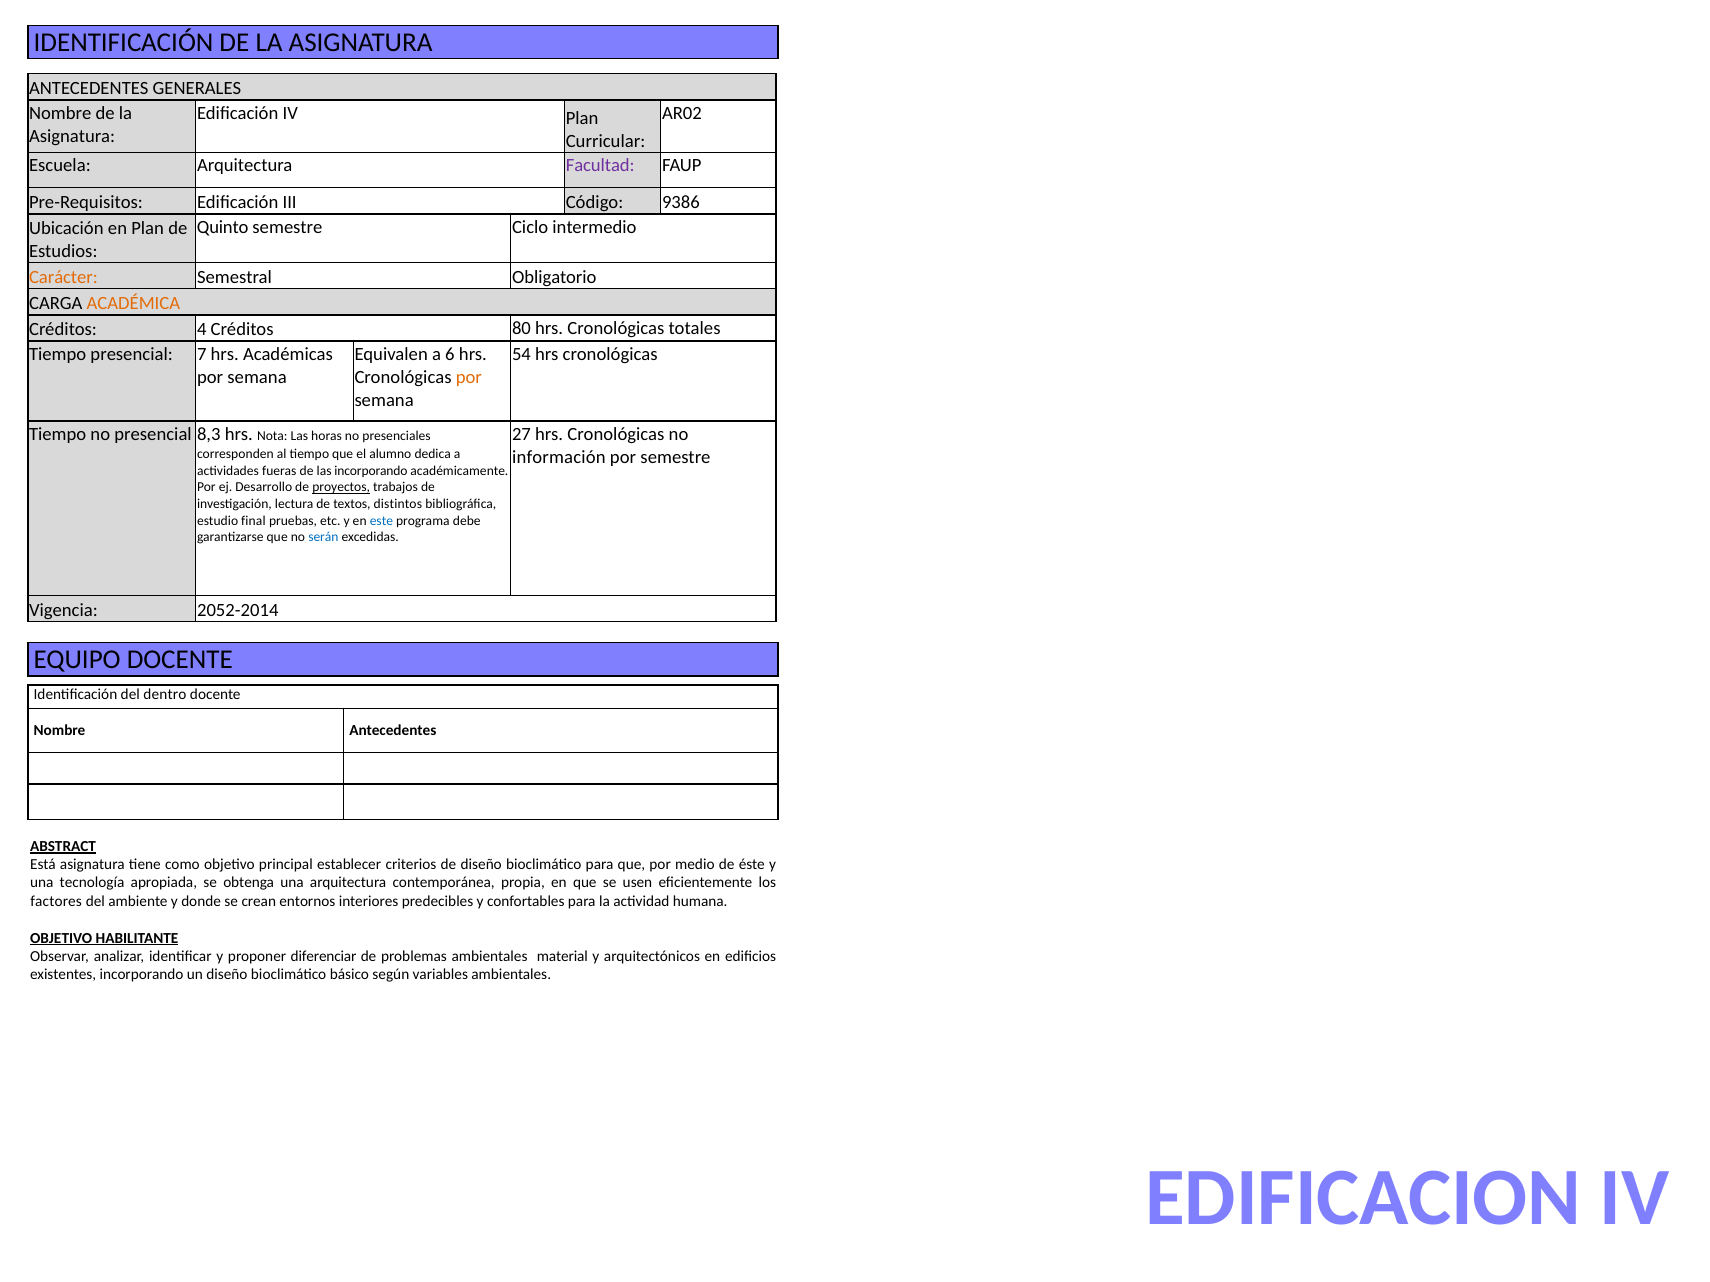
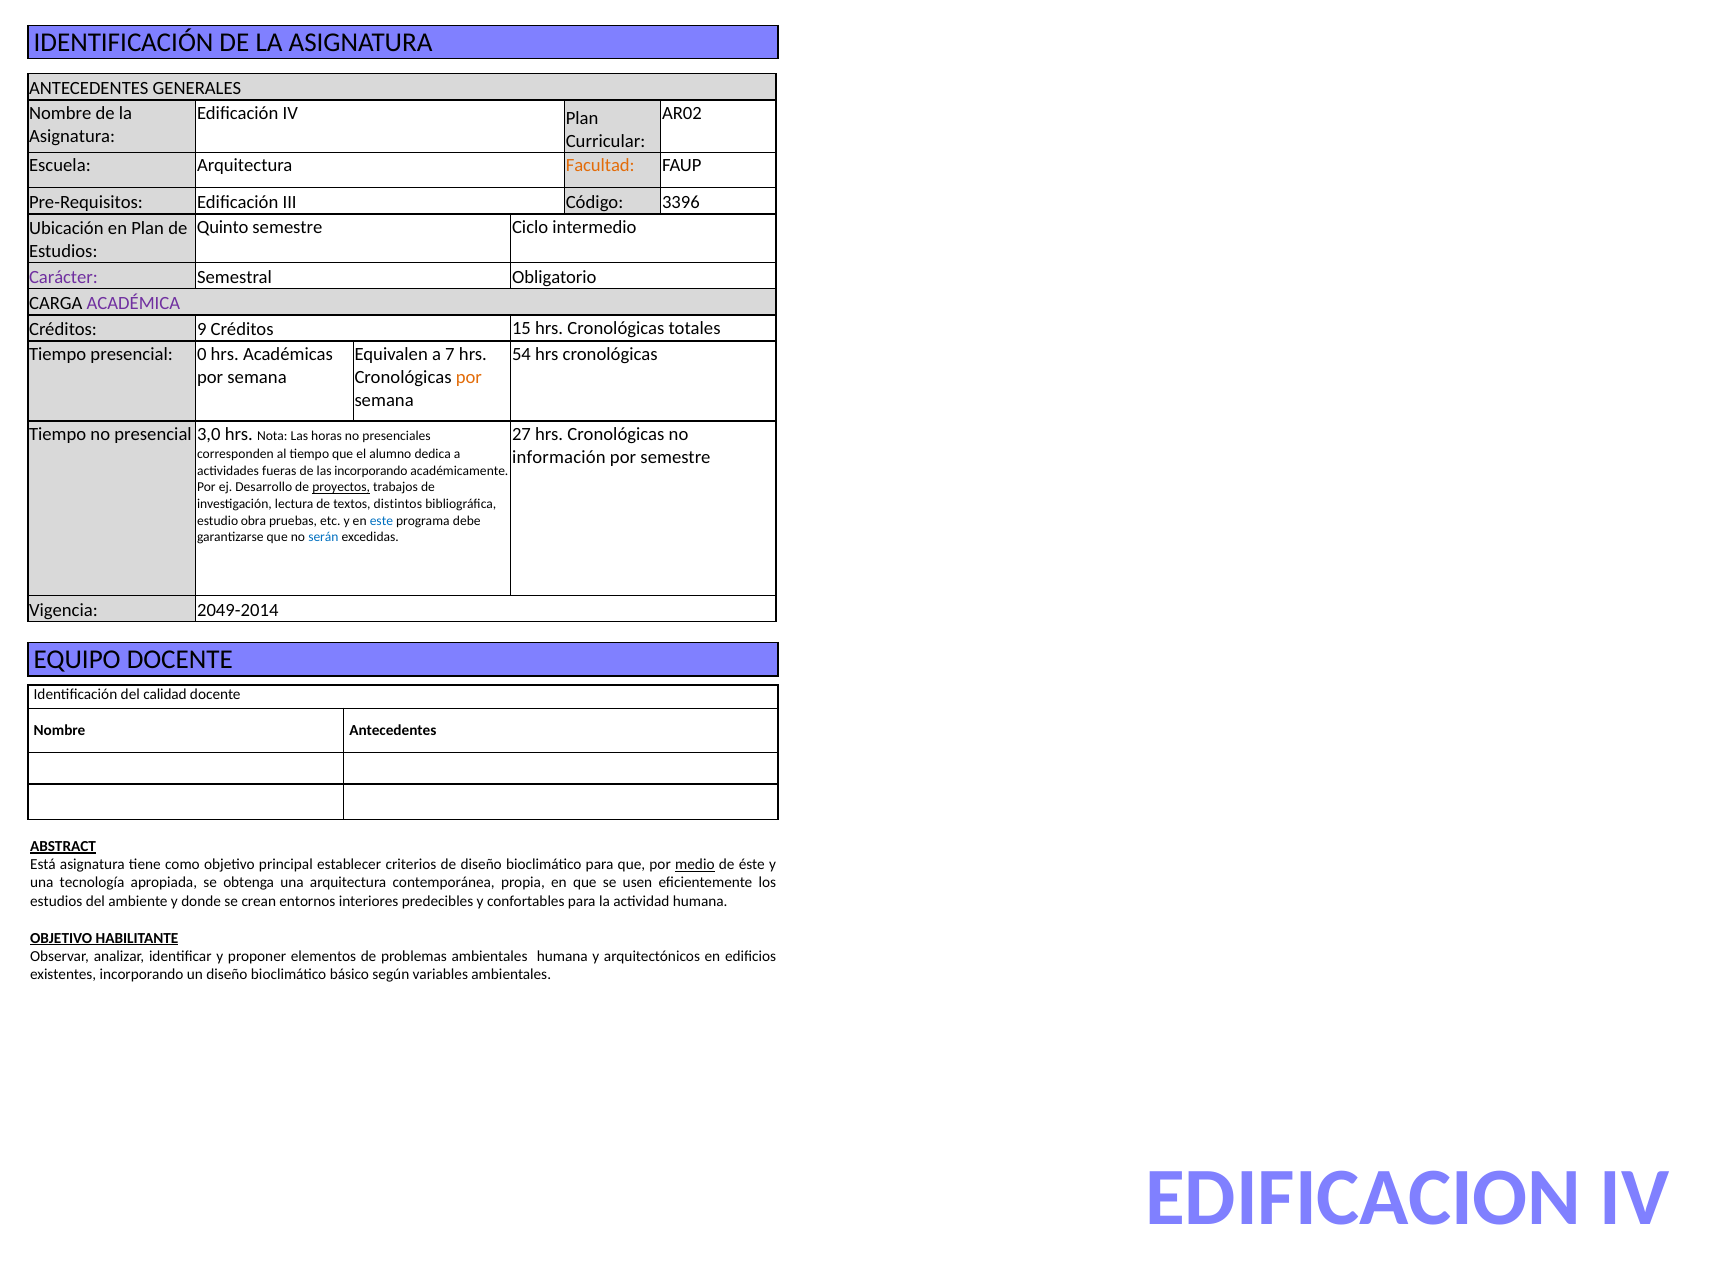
Facultad colour: purple -> orange (600, 166)
9386: 9386 -> 3396 (681, 203)
Carácter colour: orange -> purple (63, 278)
ACADÉMICA colour: orange -> purple (133, 304)
4: 4 -> 9 (202, 330)
80: 80 -> 15 (521, 328)
7: 7 -> 0 (202, 354)
6: 6 -> 7 (450, 354)
8,3: 8,3 -> 3,0 (209, 434)
final: final -> obra (254, 521)
2052-2014: 2052-2014 -> 2049-2014 (238, 611)
dentro: dentro -> calidad (165, 694)
medio underline: none -> present (695, 865)
factores: factores -> estudios (56, 902)
diferenciar: diferenciar -> elementos (324, 957)
ambientales material: material -> humana (562, 957)
